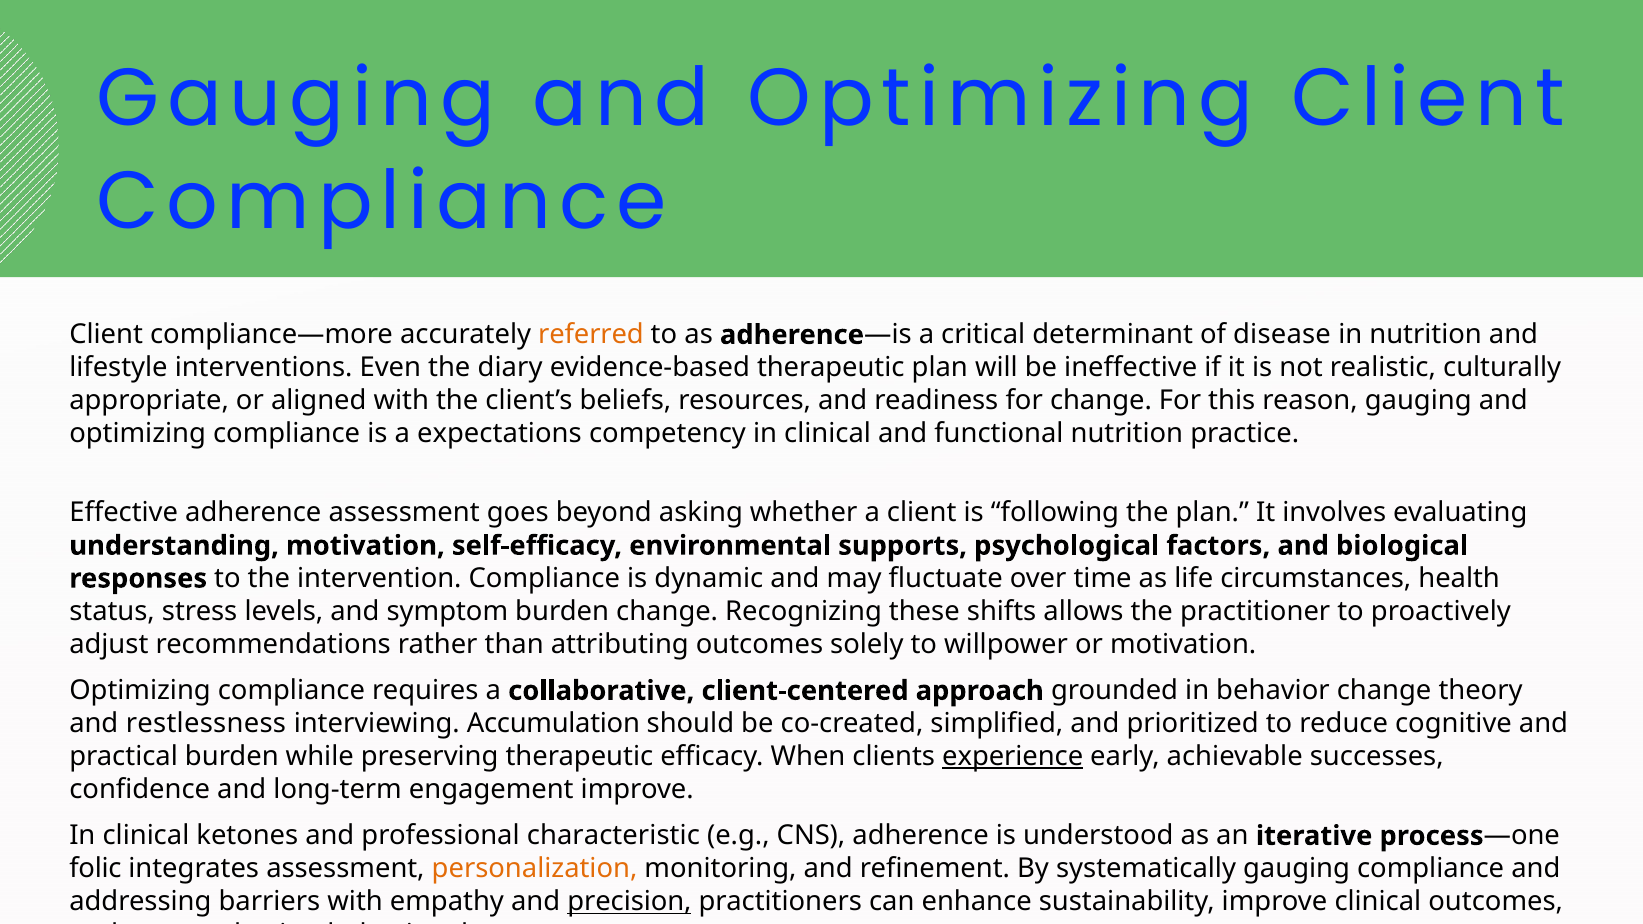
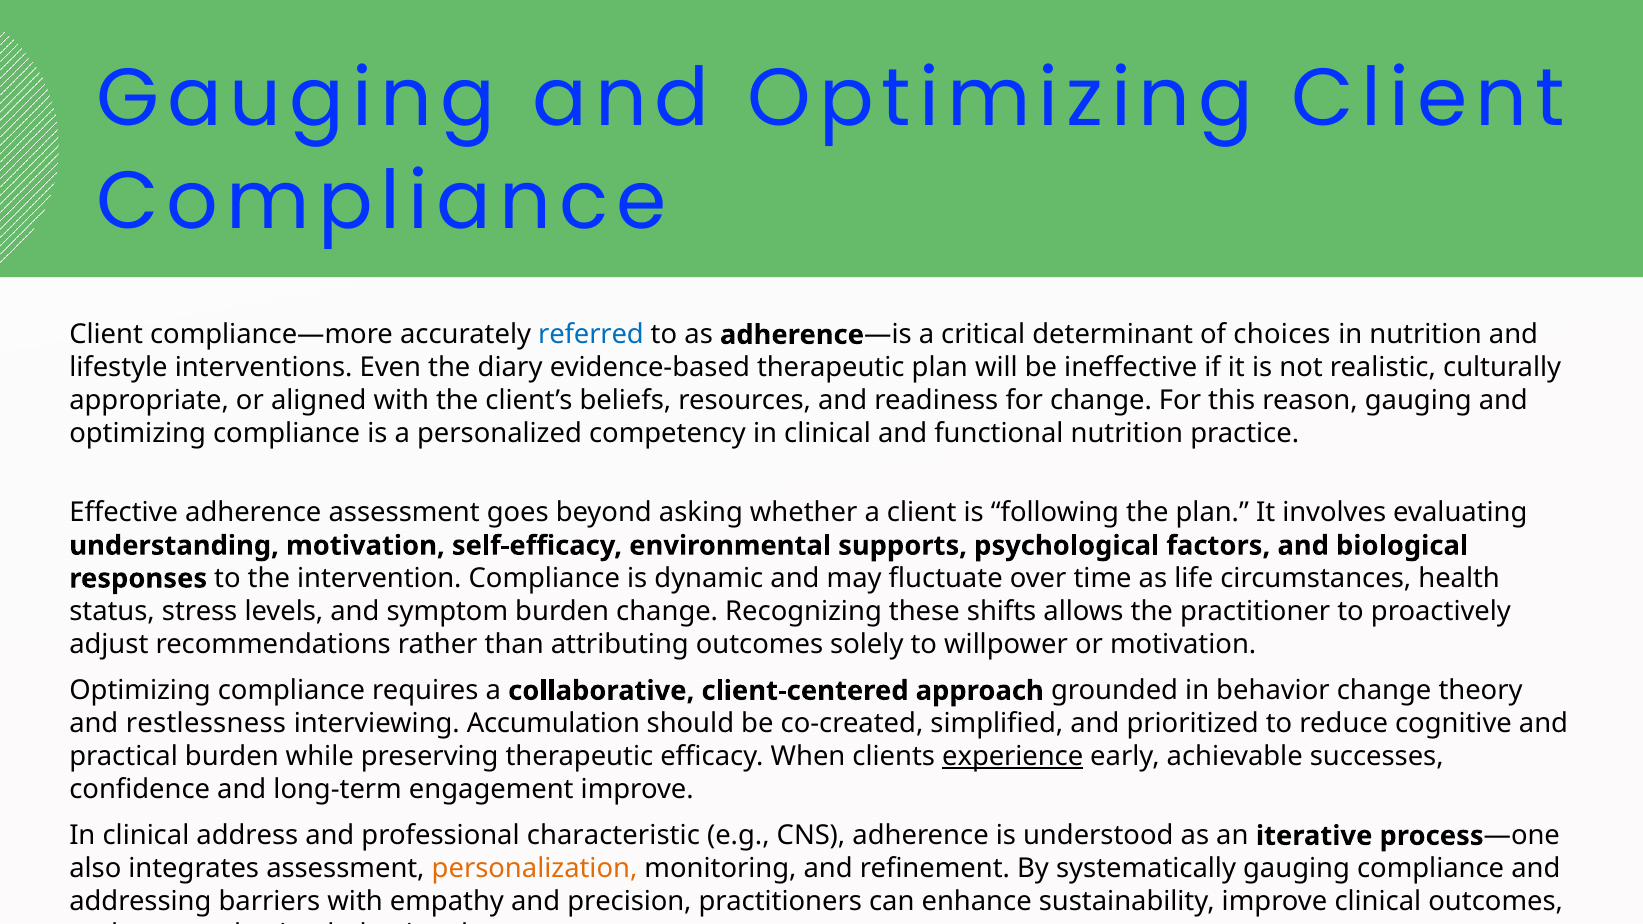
referred colour: orange -> blue (591, 335)
disease: disease -> choices (1282, 335)
expectations: expectations -> personalized (499, 434)
ketones: ketones -> address (247, 836)
folic: folic -> also (95, 869)
precision underline: present -> none (629, 902)
